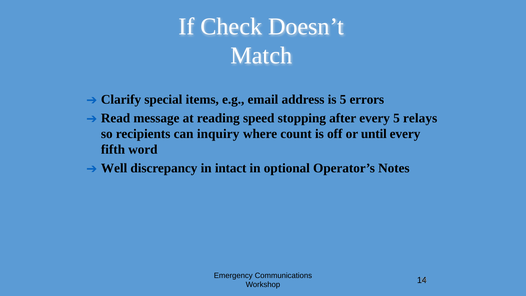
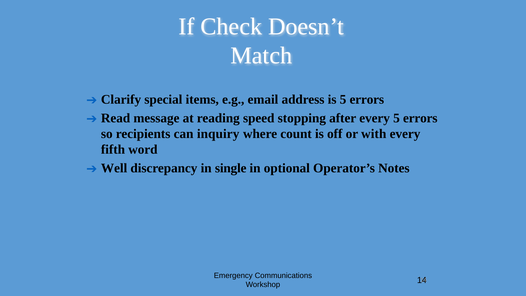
every 5 relays: relays -> errors (420, 118)
until: until -> with (374, 134)
intact: intact -> single (231, 168)
